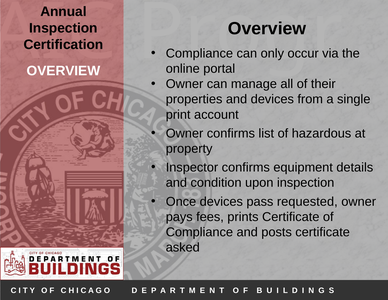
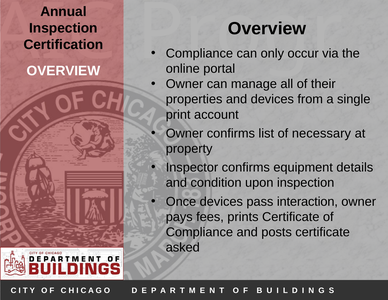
hazardous: hazardous -> necessary (321, 133)
requested: requested -> interaction (307, 201)
